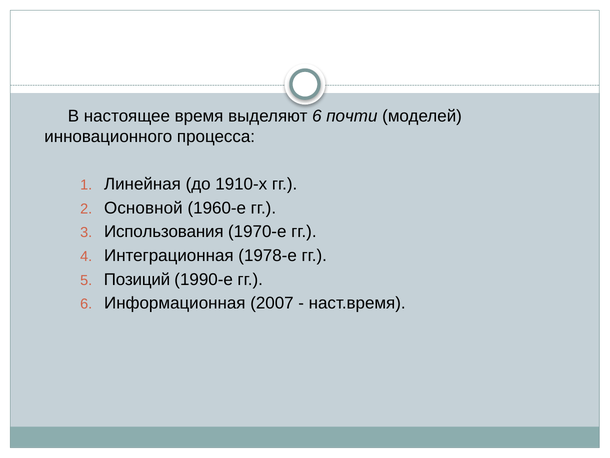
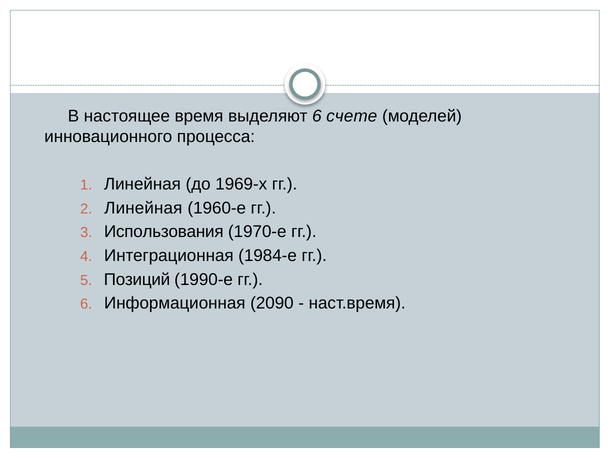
почти: почти -> счете (352, 116)
1910-х: 1910-х -> 1969-х (241, 184)
Основной: Основной -> Линейная (143, 208)
1978-е: 1978-е -> 1984-е (268, 255)
2007: 2007 -> 2090 (272, 303)
